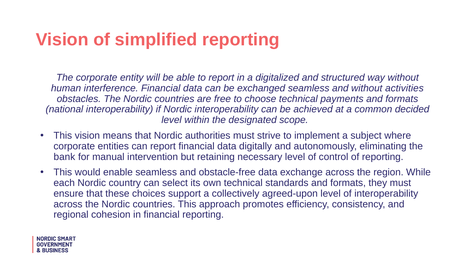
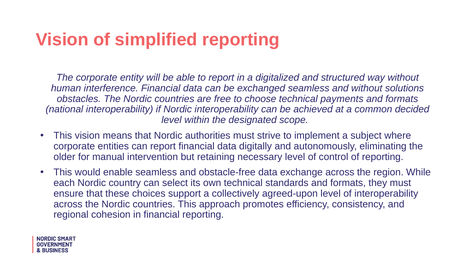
activities: activities -> solutions (404, 88)
bank: bank -> older (64, 157)
